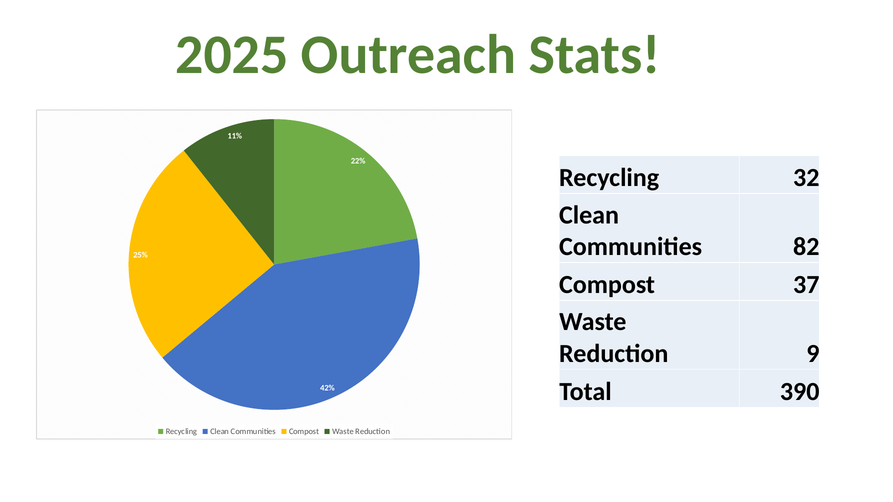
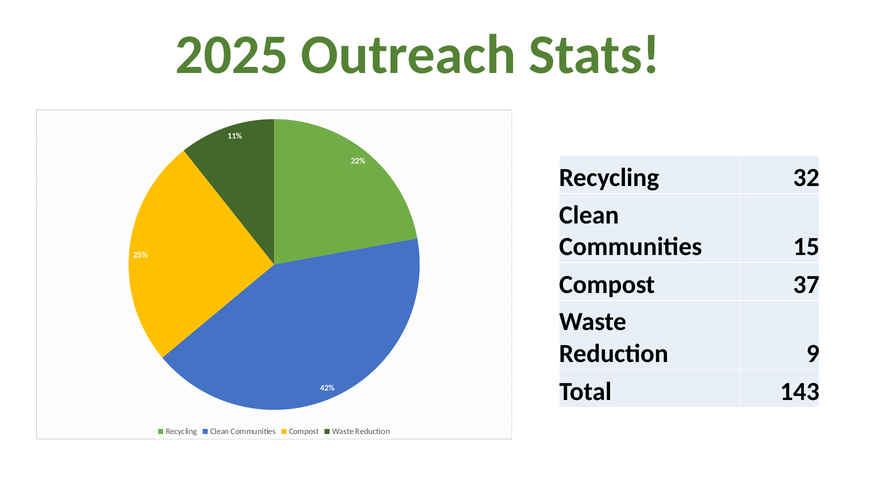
82: 82 -> 15 (806, 247)
390: 390 -> 143 (800, 392)
